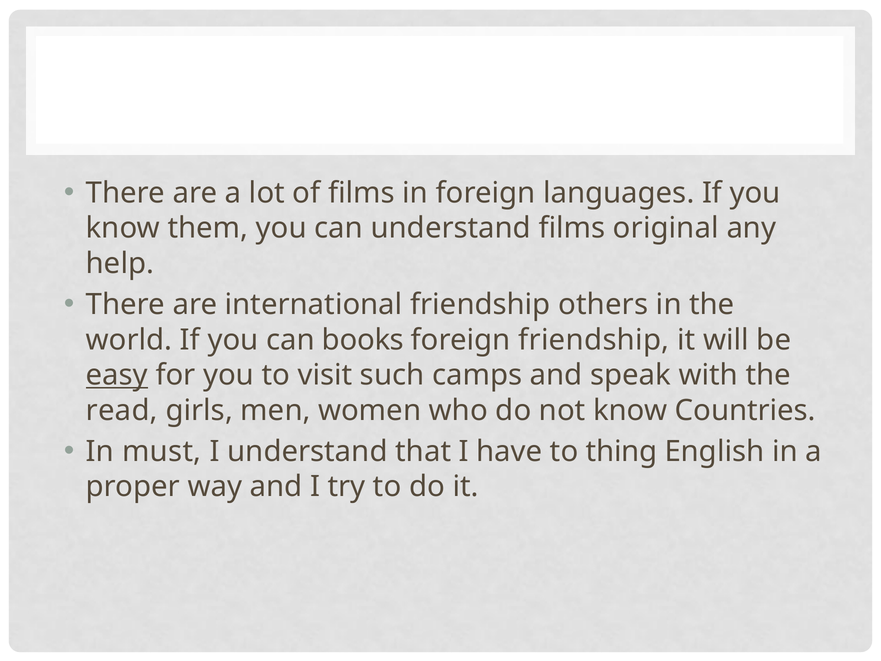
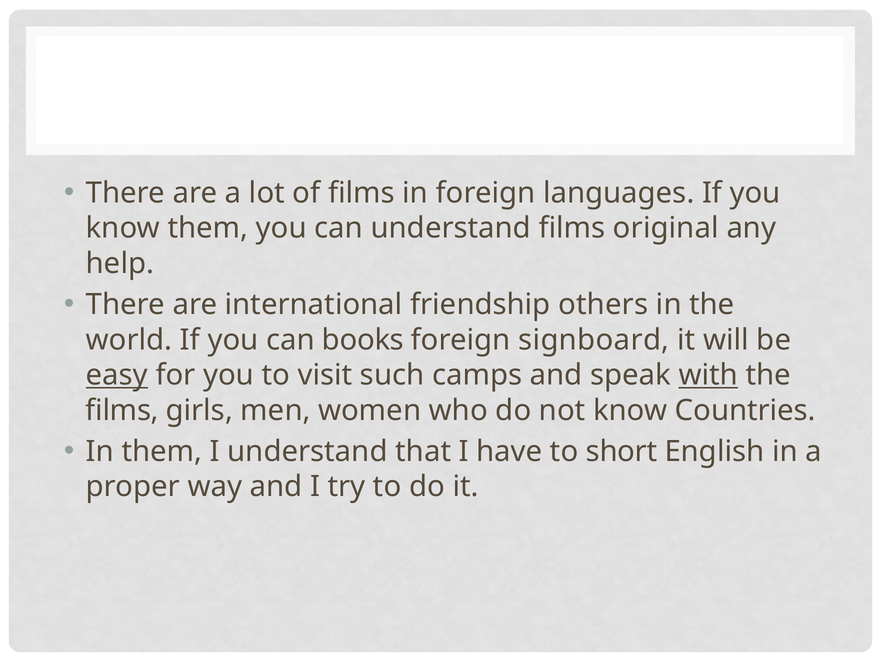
foreign friendship: friendship -> signboard (594, 340)
with underline: none -> present (708, 375)
read: read -> films (122, 410)
In must: must -> them (162, 451)
thing: thing -> short (622, 451)
